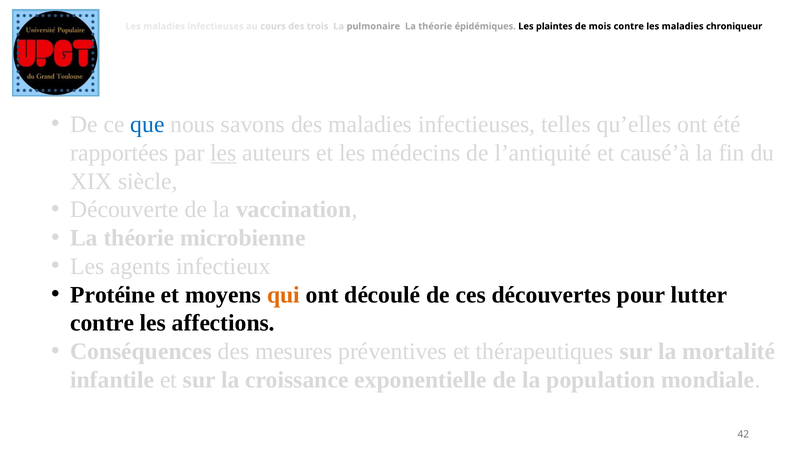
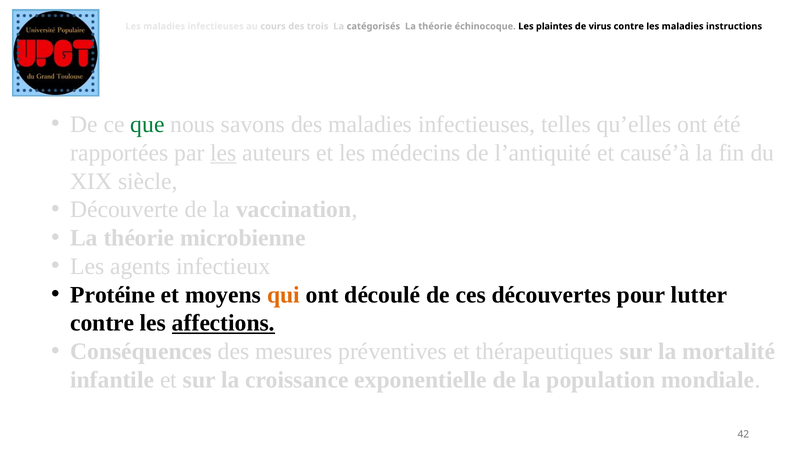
pulmonaire: pulmonaire -> catégorisés (373, 26)
épidémiques: épidémiques -> échinocoque (485, 26)
mois: mois -> virus (600, 26)
chroniqueur: chroniqueur -> instructions (734, 26)
que colour: blue -> green (148, 124)
affections underline: none -> present (223, 323)
